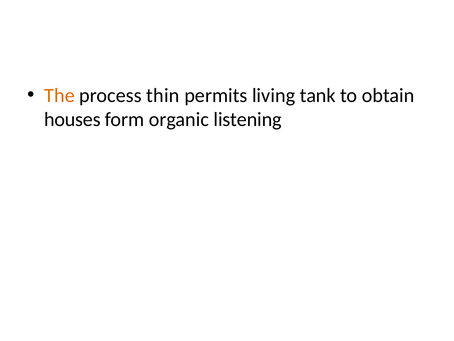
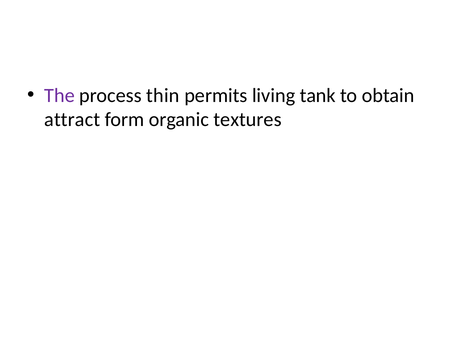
The colour: orange -> purple (59, 95)
houses: houses -> attract (72, 119)
listening: listening -> textures (248, 119)
